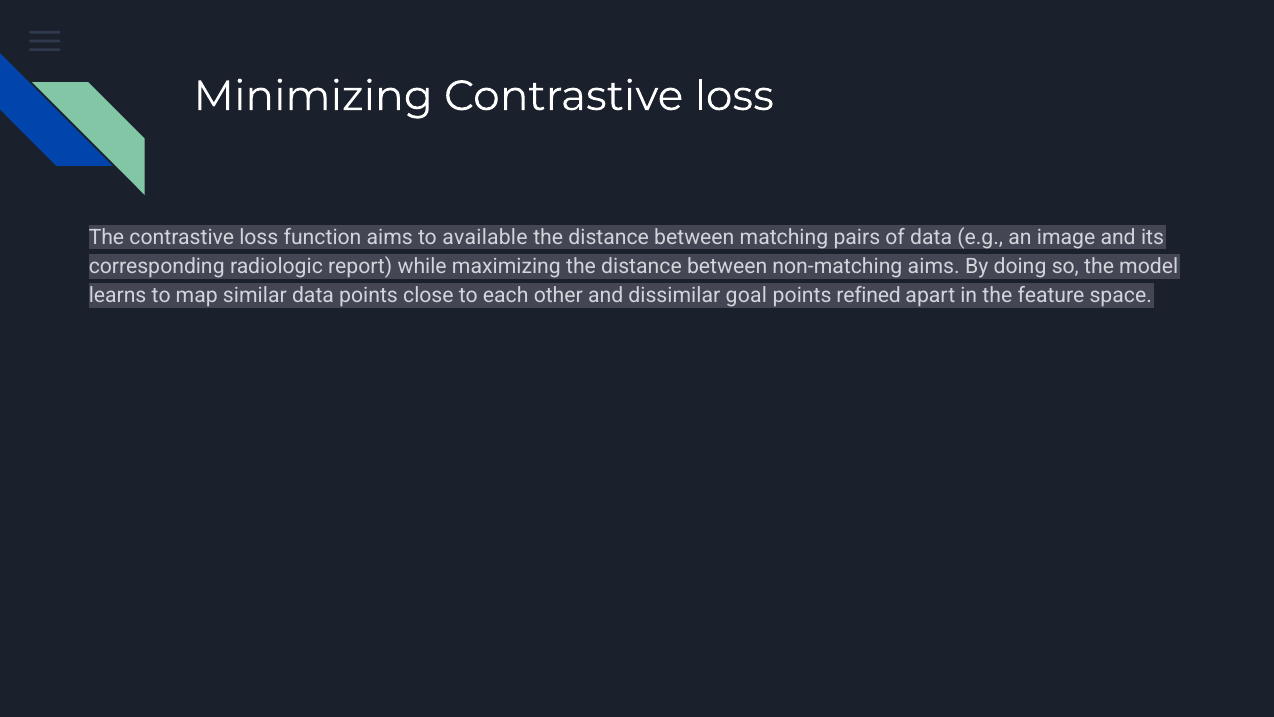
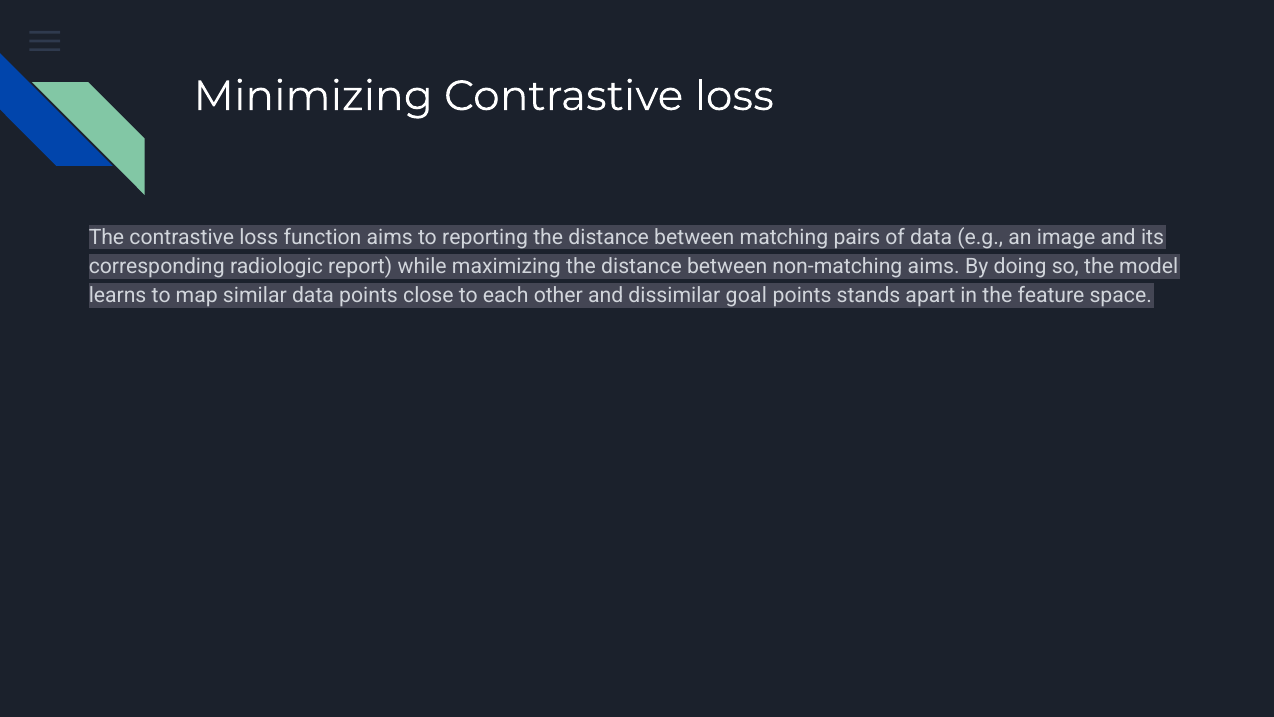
available: available -> reporting (485, 237)
refined: refined -> stands (869, 296)
